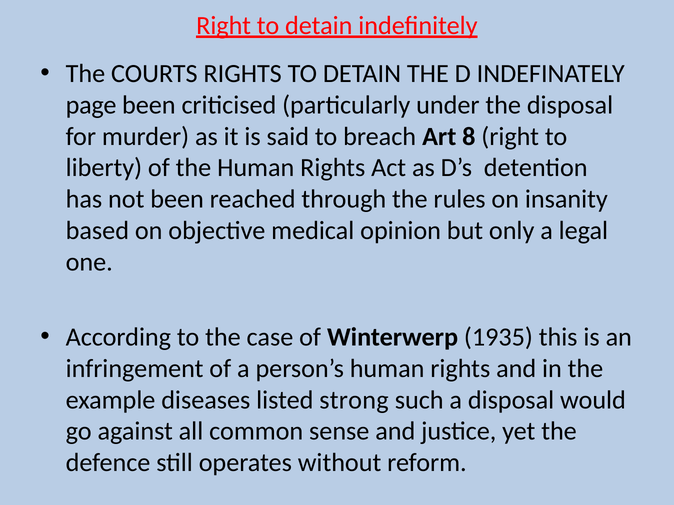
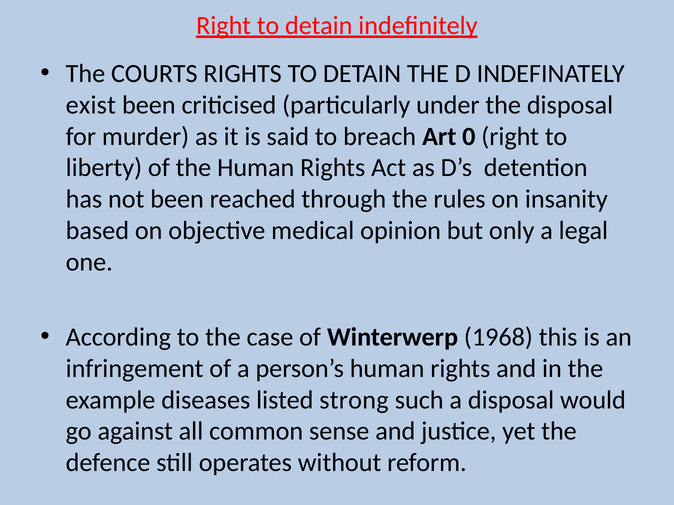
page: page -> exist (91, 105)
8: 8 -> 0 (469, 137)
1935: 1935 -> 1968 (498, 337)
